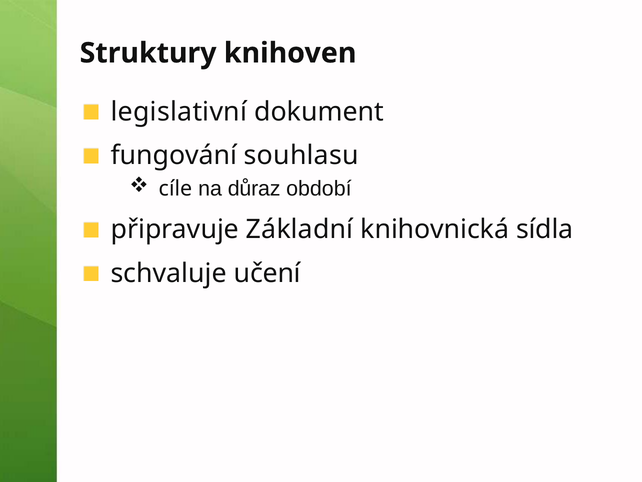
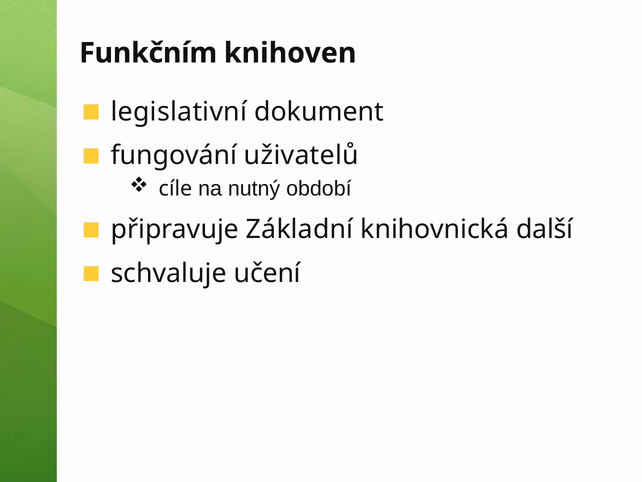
Struktury: Struktury -> Funkčním (148, 53)
souhlasu: souhlasu -> uživatelů (301, 155)
důraz: důraz -> nutný (254, 188)
sídla: sídla -> další (545, 229)
